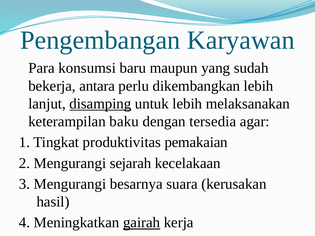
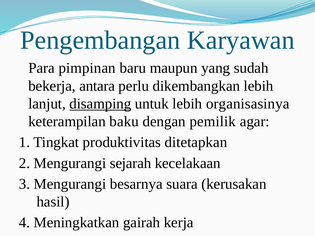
konsumsi: konsumsi -> pimpinan (87, 68)
melaksanakan: melaksanakan -> organisasinya (248, 104)
tersedia: tersedia -> pemilik (213, 122)
pemakaian: pemakaian -> ditetapkan (196, 142)
gairah underline: present -> none (142, 223)
